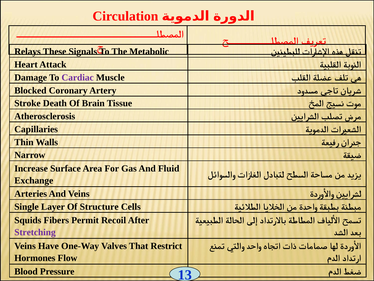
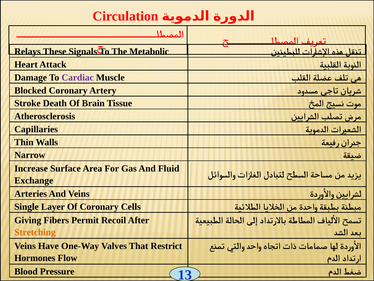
Of Structure: Structure -> Coronary (99, 206)
Squids: Squids -> Giving (28, 220)
Stretching colour: purple -> orange (35, 232)
